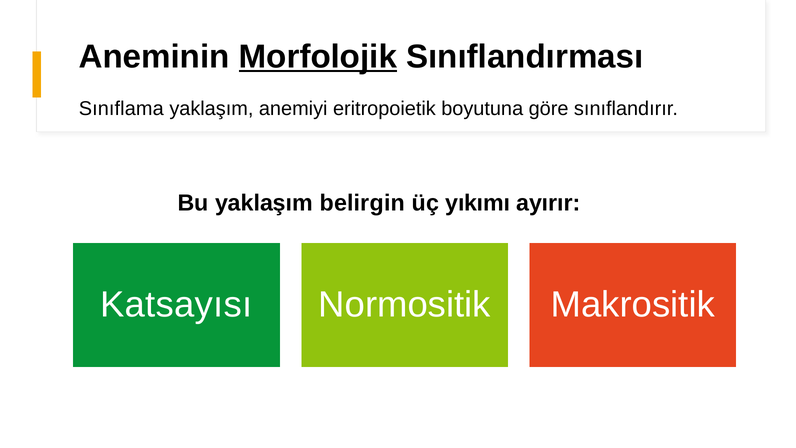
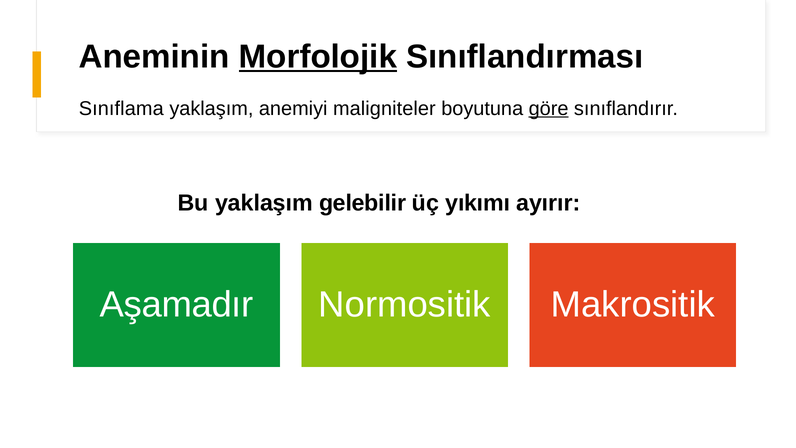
eritropoietik: eritropoietik -> maligniteler (384, 108)
göre underline: none -> present (549, 108)
belirgin: belirgin -> gelebilir (363, 203)
Katsayısı: Katsayısı -> Aşamadır (177, 305)
